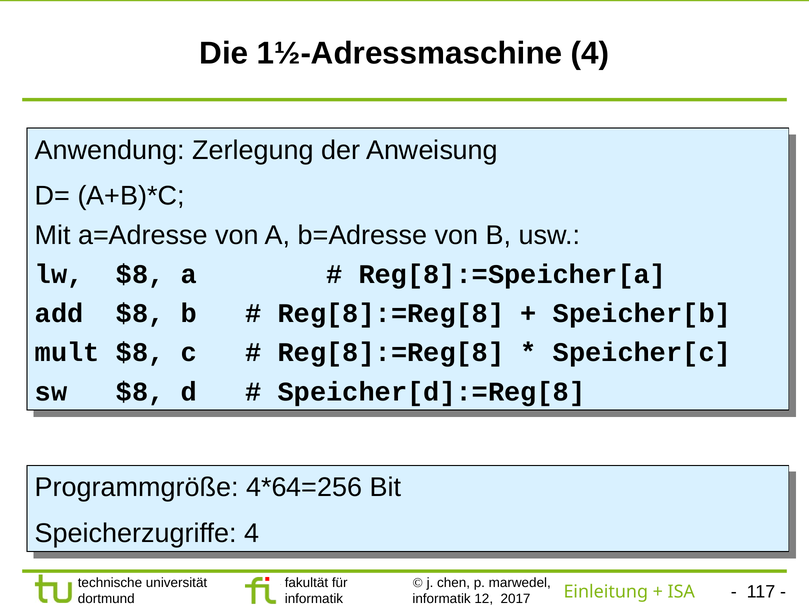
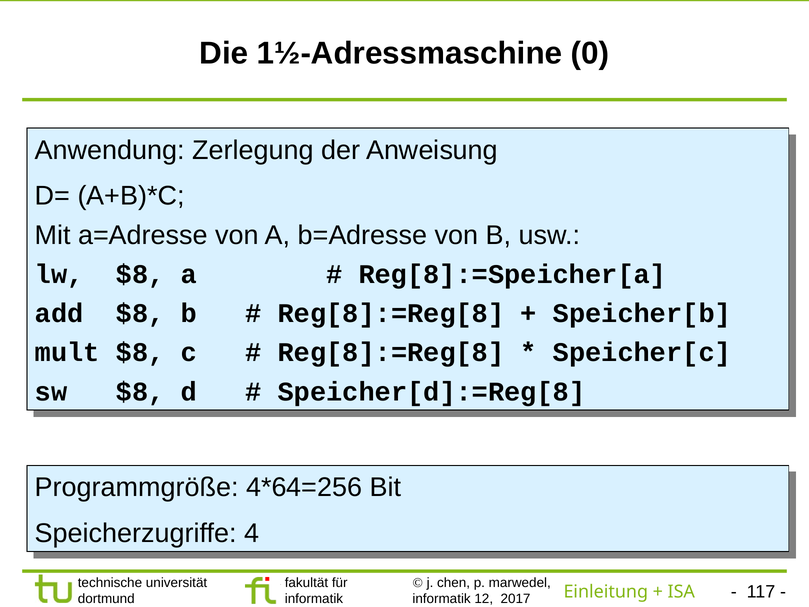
1½-Adressmaschine 4: 4 -> 0 (590, 54)
